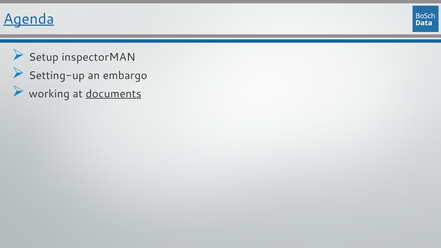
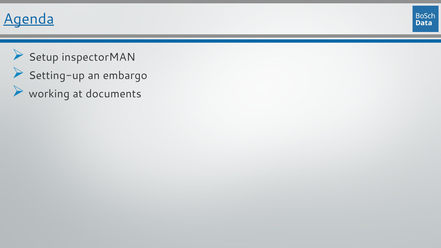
documents underline: present -> none (114, 94)
